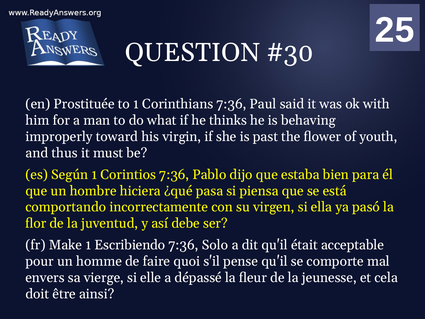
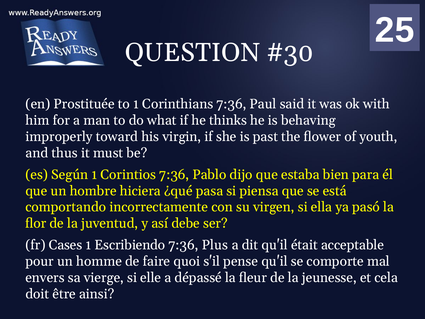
Make: Make -> Cases (66, 245)
Solo: Solo -> Plus (215, 245)
